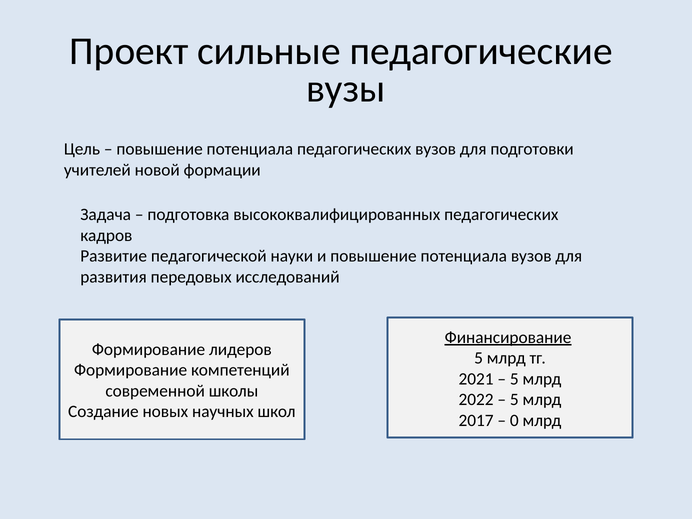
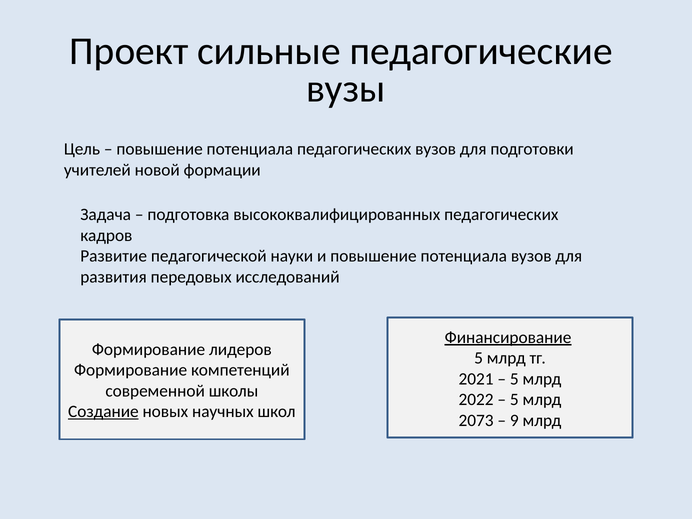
Создание underline: none -> present (103, 412)
2017: 2017 -> 2073 (476, 420)
0: 0 -> 9 (514, 420)
